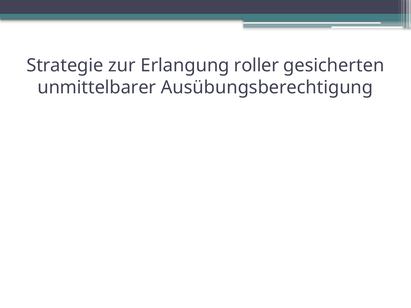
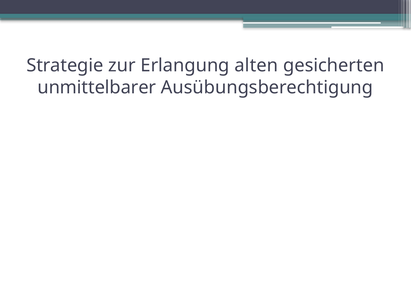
roller: roller -> alten (256, 66)
